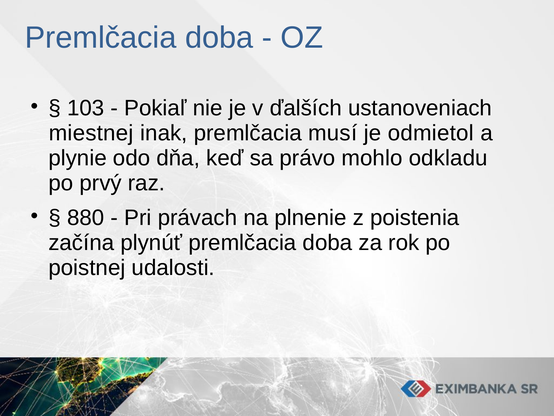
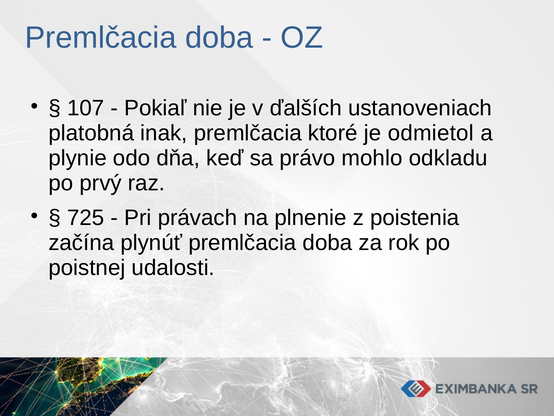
103: 103 -> 107 (86, 108)
miestnej: miestnej -> platobná (91, 133)
musí: musí -> ktoré (333, 133)
880: 880 -> 725 (86, 217)
